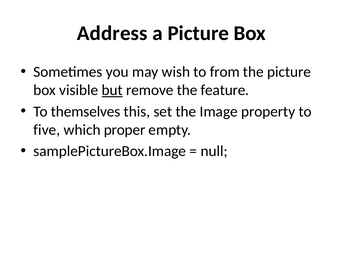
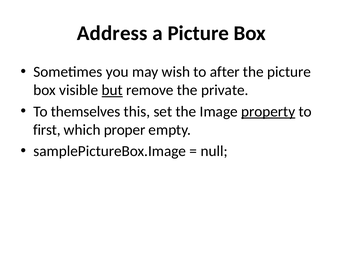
from: from -> after (225, 72)
feature: feature -> private (225, 90)
property underline: none -> present (268, 112)
five: five -> first (47, 130)
